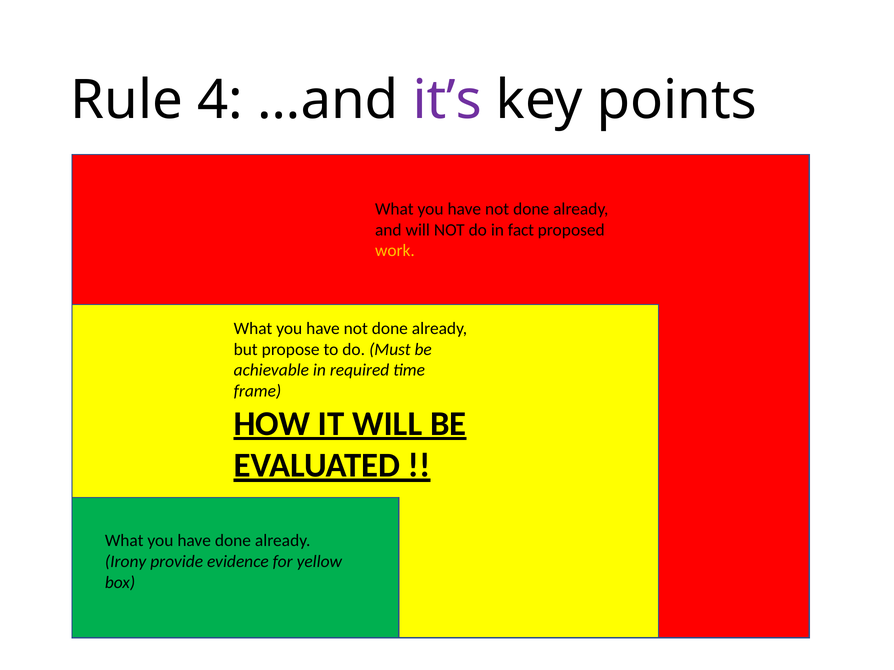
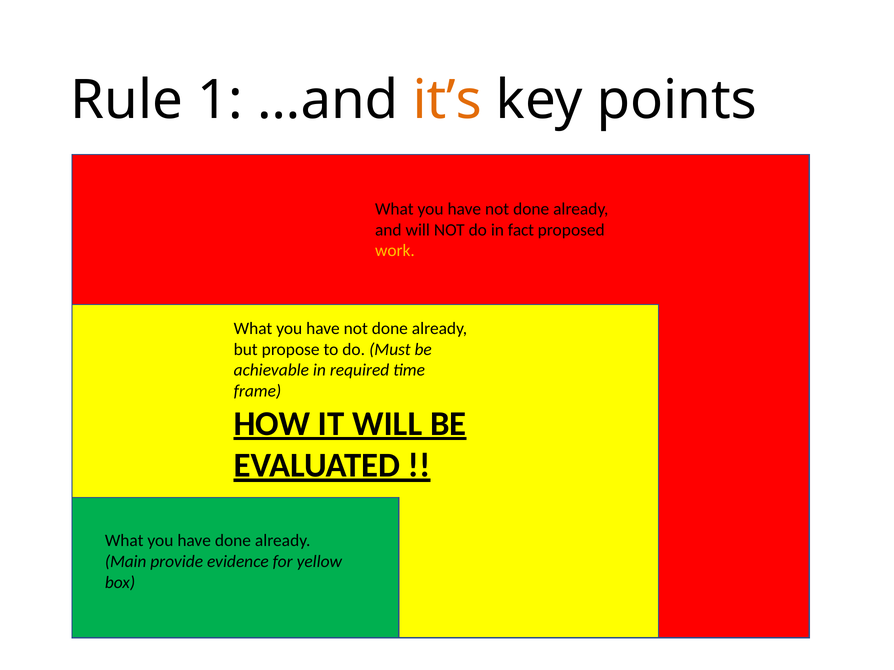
4: 4 -> 1 (220, 100)
it’s colour: purple -> orange (447, 100)
Irony: Irony -> Main (126, 562)
